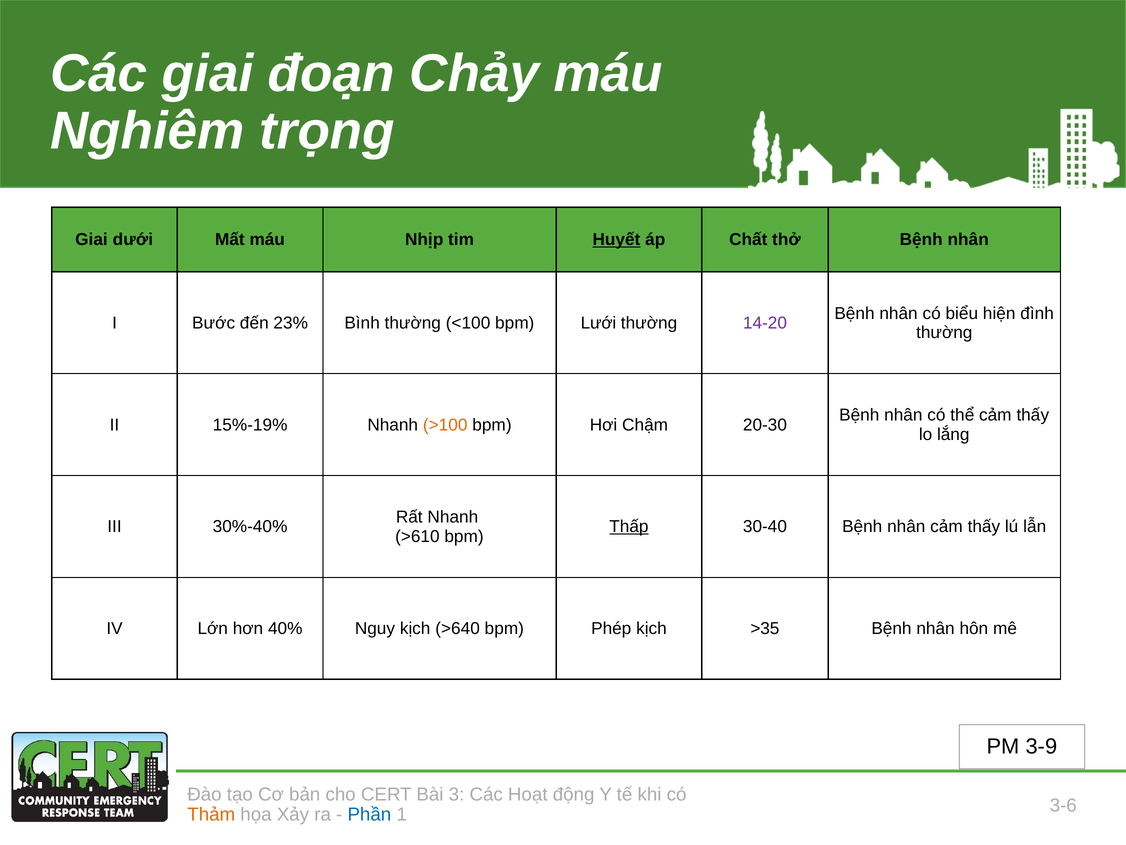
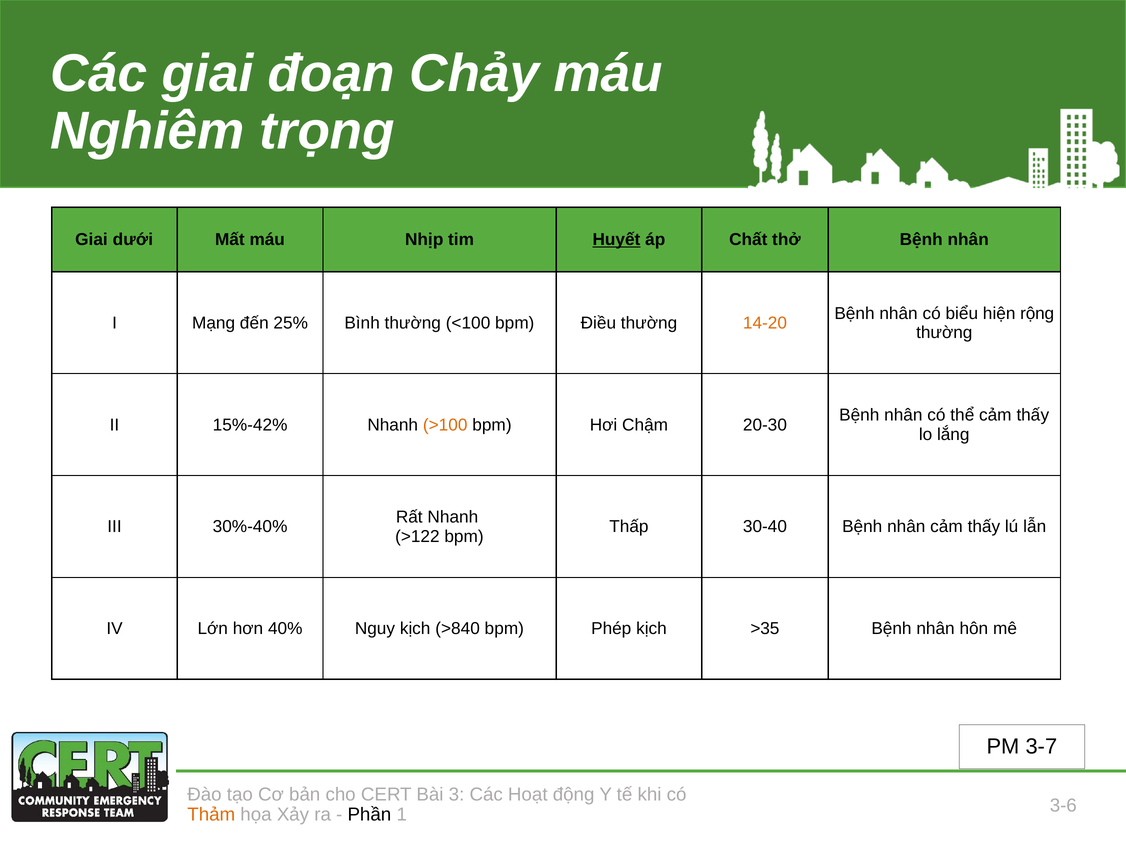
đình: đình -> rộng (1037, 313)
Bước: Bước -> Mạng (214, 323)
23%: 23% -> 25% (291, 323)
Lưới: Lưới -> Điều (598, 323)
14-20 colour: purple -> orange (765, 323)
15%-19%: 15%-19% -> 15%-42% (250, 425)
Thấp underline: present -> none (629, 526)
>610: >610 -> >122 (417, 536)
>640: >640 -> >840 (458, 628)
3-9: 3-9 -> 3-7 (1042, 746)
Phần colour: blue -> black (369, 814)
